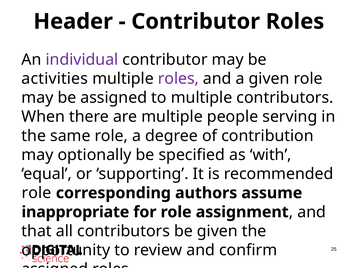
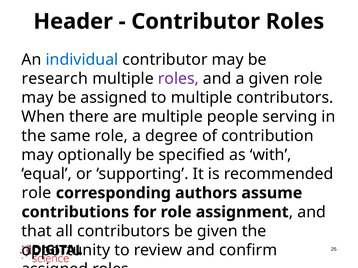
individual colour: purple -> blue (82, 60)
activities: activities -> research (55, 79)
inappropriate: inappropriate -> contributions (75, 212)
